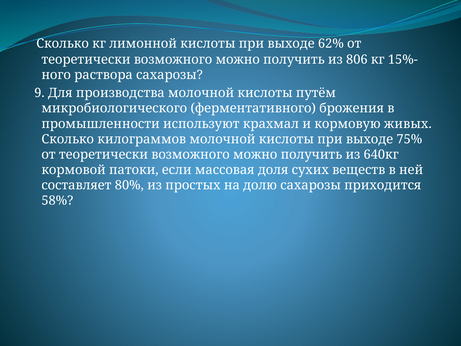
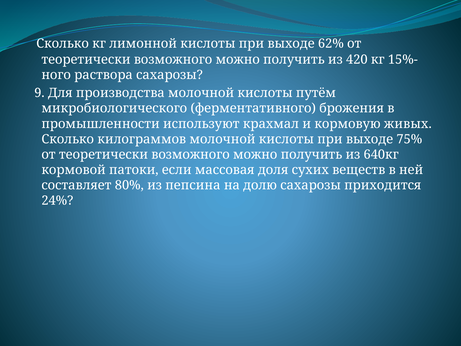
806: 806 -> 420 (357, 60)
простых: простых -> пепсина (193, 185)
58%: 58% -> 24% (57, 201)
